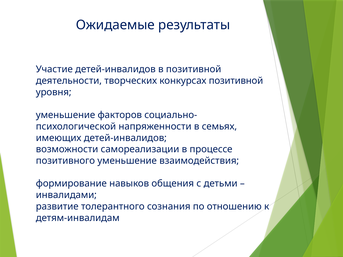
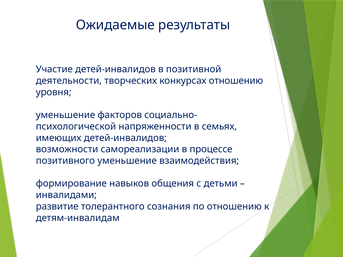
конкурсах позитивной: позитивной -> отношению (236, 81)
